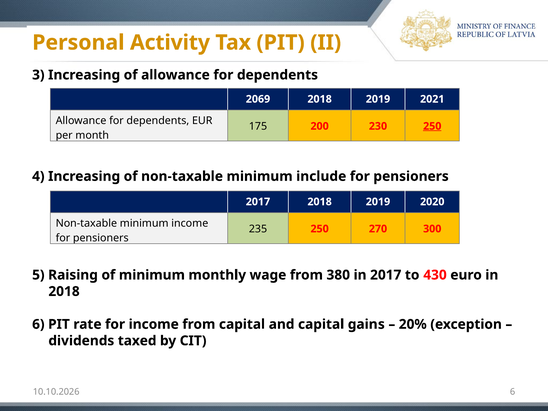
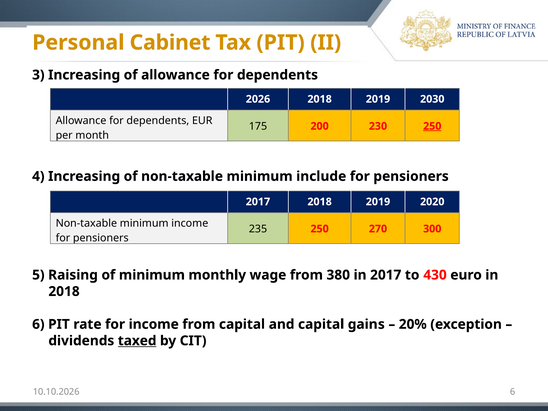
Activity: Activity -> Cabinet (170, 43)
2069: 2069 -> 2026 (258, 99)
2021: 2021 -> 2030 (432, 99)
taxed underline: none -> present (137, 341)
